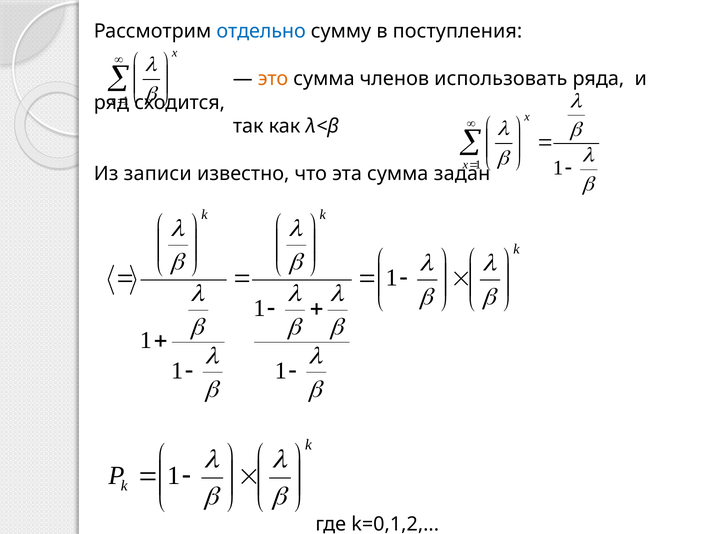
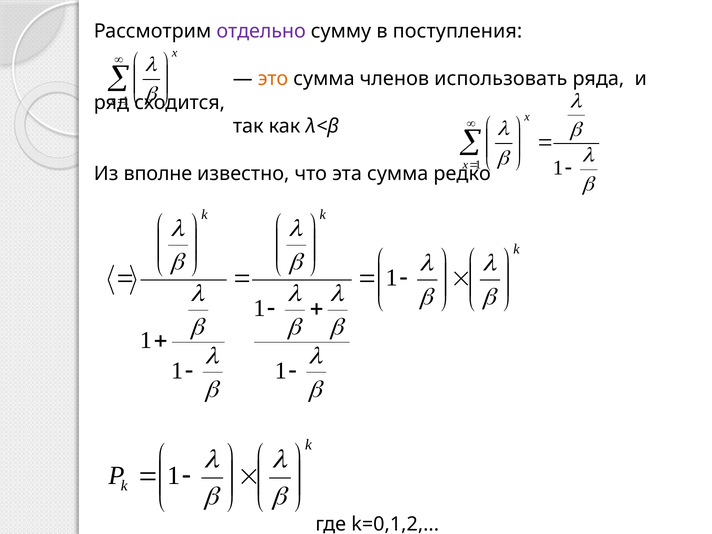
отдельно colour: blue -> purple (261, 31)
записи: записи -> вполне (158, 174)
задан: задан -> редко (462, 174)
